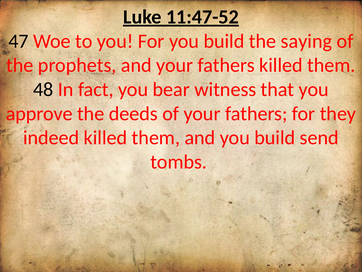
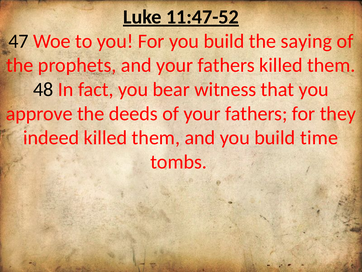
send: send -> time (319, 138)
